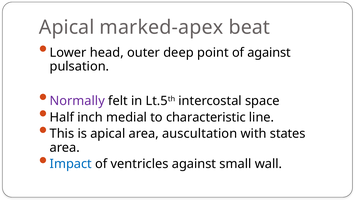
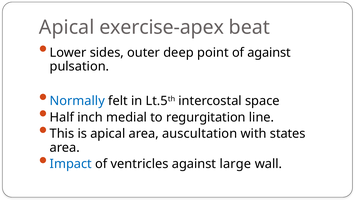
marked-apex: marked-apex -> exercise-apex (162, 27)
head: head -> sides (107, 52)
Normally colour: purple -> blue (77, 101)
characteristic: characteristic -> regurgitation (206, 117)
small: small -> large (235, 164)
